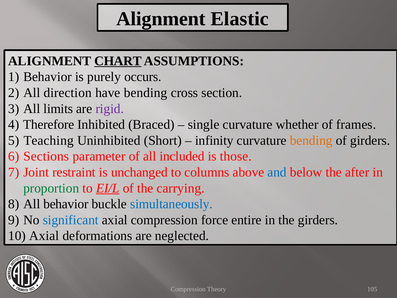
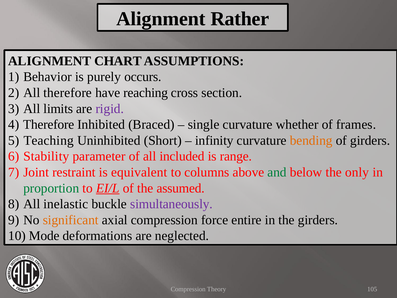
Elastic: Elastic -> Rather (240, 19)
CHART underline: present -> none (118, 61)
All direction: direction -> therefore (68, 93)
have bending: bending -> reaching (146, 93)
Sections: Sections -> Stability (46, 156)
those: those -> range (236, 156)
unchanged: unchanged -> equivalent (139, 172)
and colour: blue -> green (277, 172)
after: after -> only (357, 172)
carrying: carrying -> assumed (181, 188)
All behavior: behavior -> inelastic (66, 204)
simultaneously colour: blue -> purple (171, 204)
significant colour: blue -> orange (71, 220)
Axial: Axial -> Mode (44, 236)
